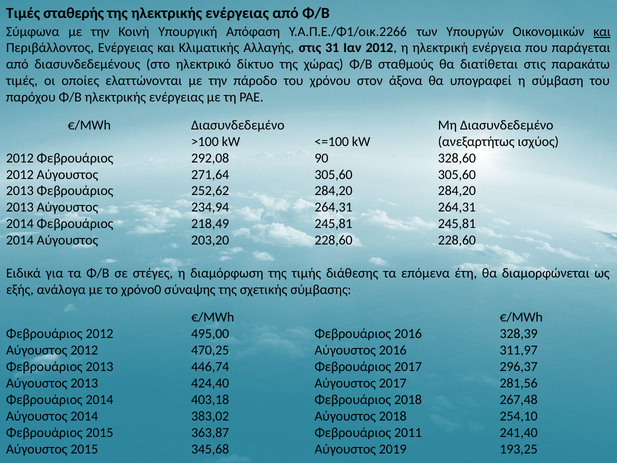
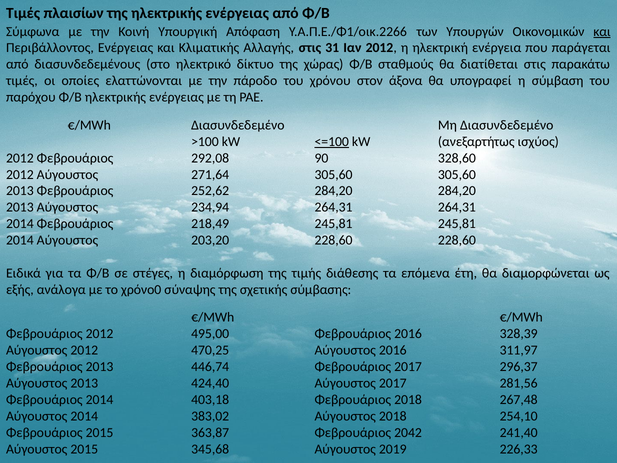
σταθερής: σταθερής -> πλαισίων (74, 13)
<=100 underline: none -> present (332, 141)
2011: 2011 -> 2042 (408, 432)
193,25: 193,25 -> 226,33 (519, 449)
